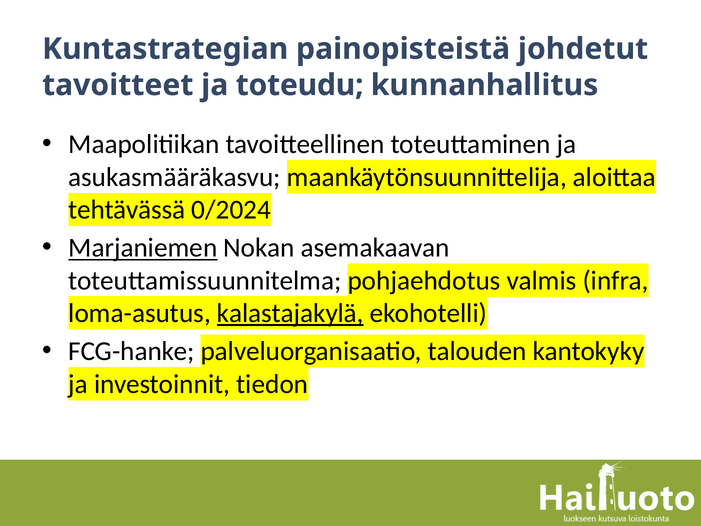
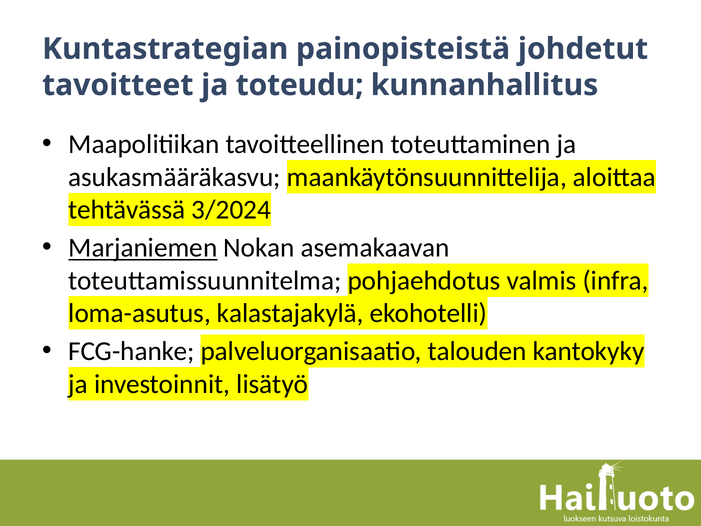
0/2024: 0/2024 -> 3/2024 (231, 210)
kalastajakylä underline: present -> none (290, 313)
tiedon: tiedon -> lisätyö (272, 384)
